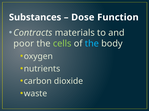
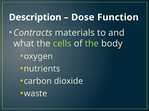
Substances: Substances -> Description (35, 17)
poor: poor -> what (24, 44)
the colour: light blue -> light green (92, 44)
